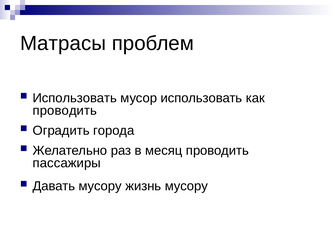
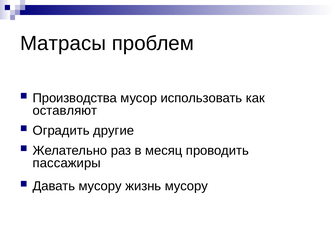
Использовать: Использовать -> Производства (75, 98)
проводить: проводить -> оставляют (65, 111)
города: города -> другие (114, 131)
